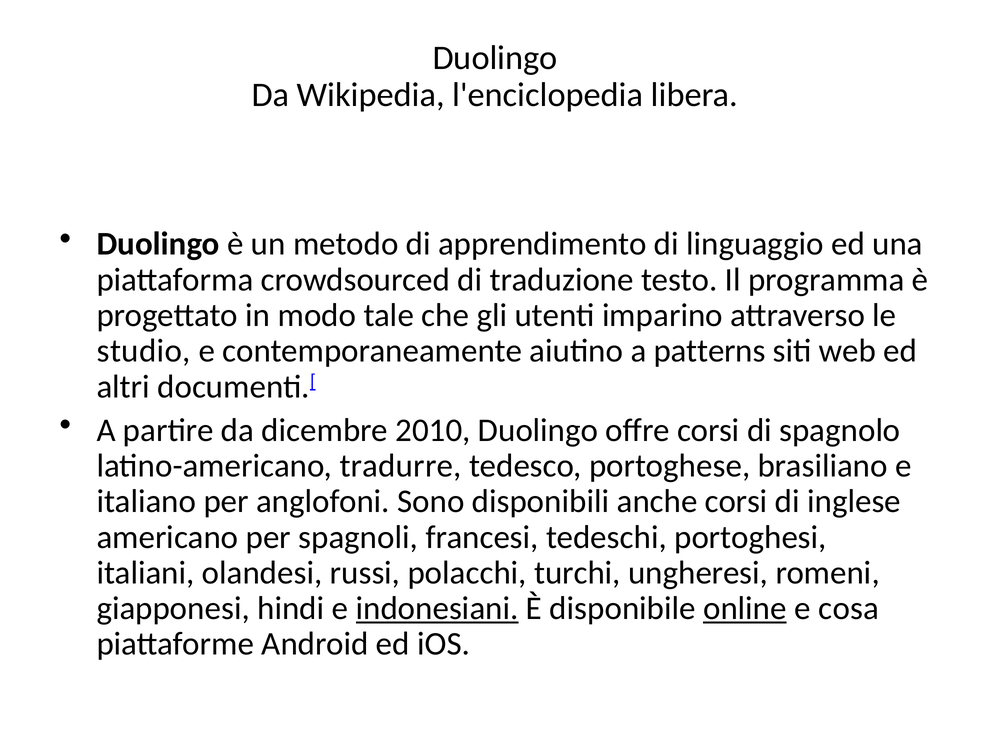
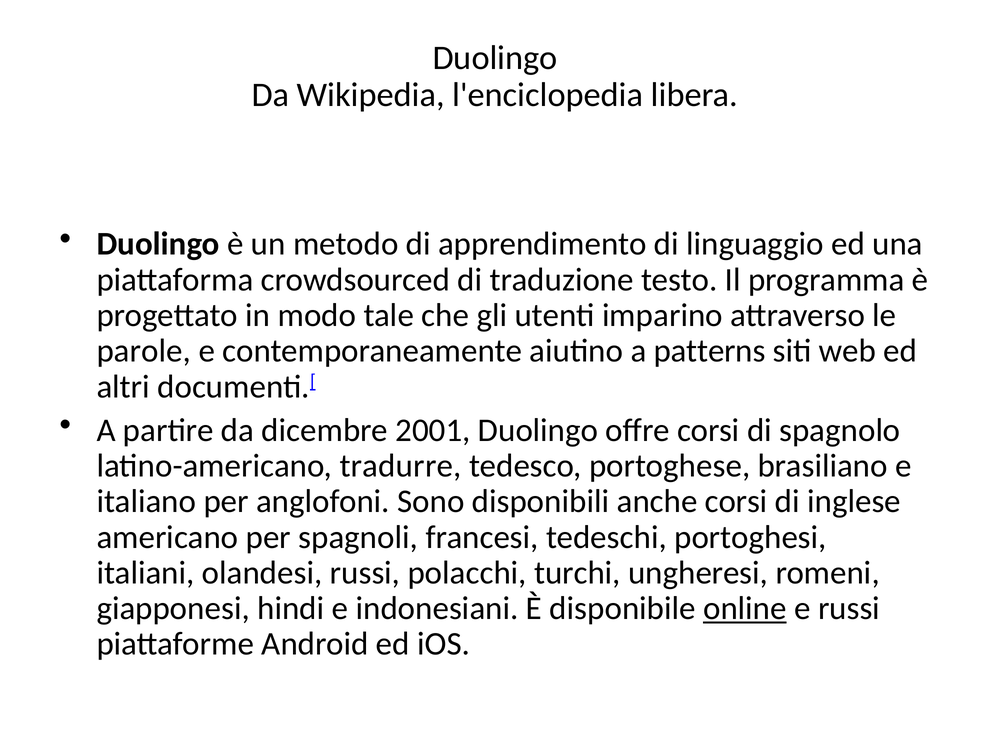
studio: studio -> parole (144, 351)
2010: 2010 -> 2001 (433, 430)
indonesiani underline: present -> none (437, 608)
e cosa: cosa -> russi (849, 608)
